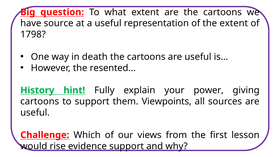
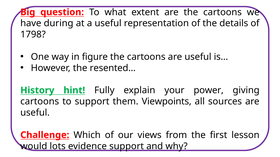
source: source -> during (59, 23)
the extent: extent -> details (234, 23)
death: death -> figure (95, 57)
rise: rise -> lots (58, 147)
